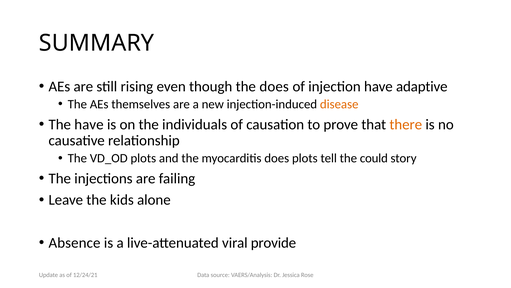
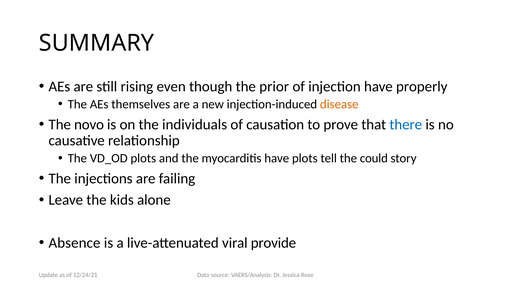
the does: does -> prior (274, 86)
adaptive: adaptive -> properly (422, 86)
The have: have -> novo (89, 124)
there colour: orange -> blue (406, 124)
myocarditis does: does -> have (277, 158)
